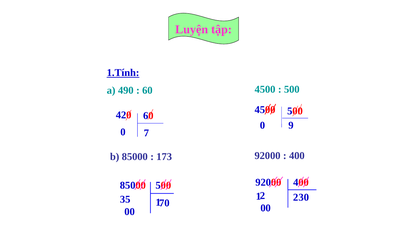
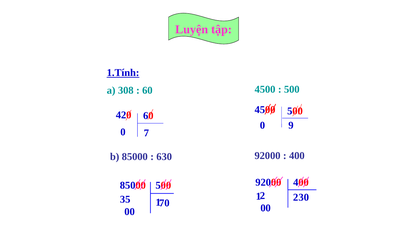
490: 490 -> 308 (126, 90)
173: 173 -> 630 (164, 156)
